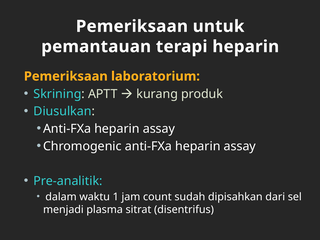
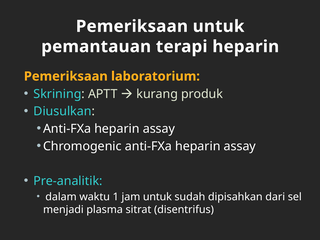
jam count: count -> untuk (157, 197)
